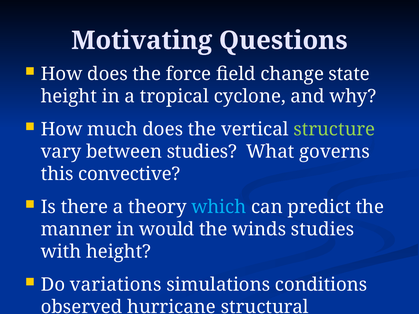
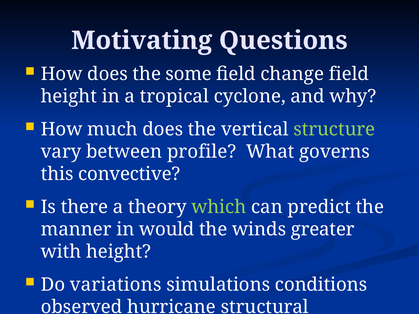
force: force -> some (189, 74)
change state: state -> field (349, 74)
between studies: studies -> profile (202, 152)
which colour: light blue -> light green (219, 207)
winds studies: studies -> greater (323, 229)
